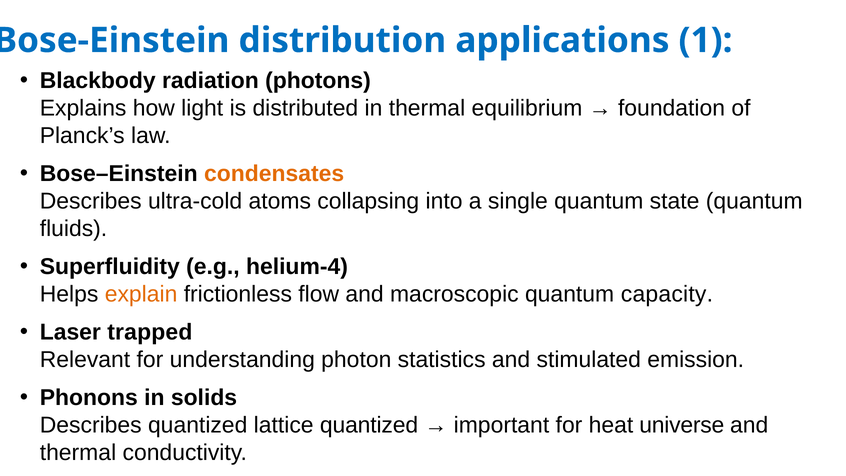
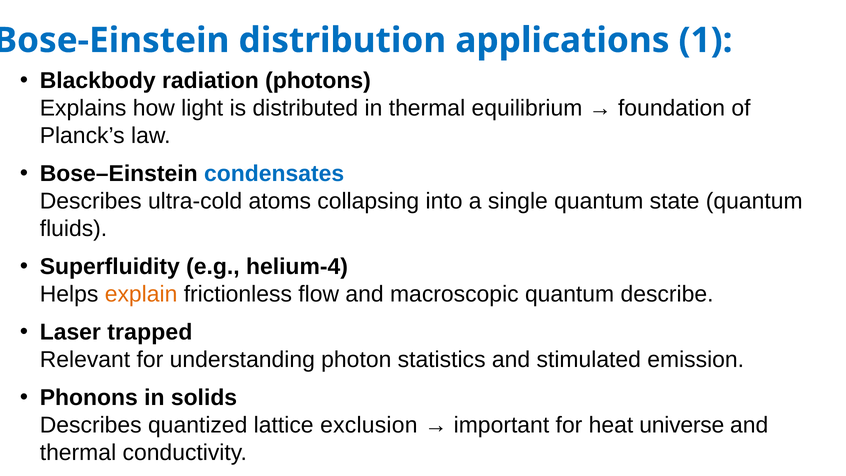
condensates colour: orange -> blue (274, 174)
capacity: capacity -> describe (667, 294)
lattice quantized: quantized -> exclusion (369, 425)
